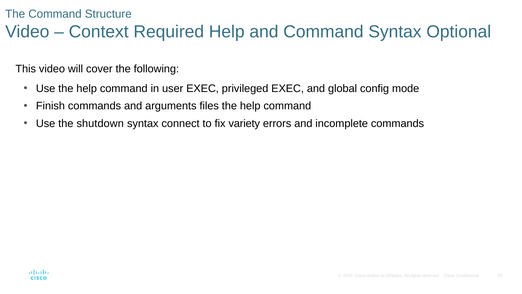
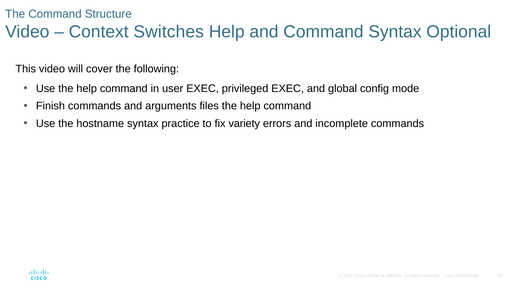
Required: Required -> Switches (169, 32)
shutdown: shutdown -> hostname (100, 123)
connect: connect -> practice (181, 123)
